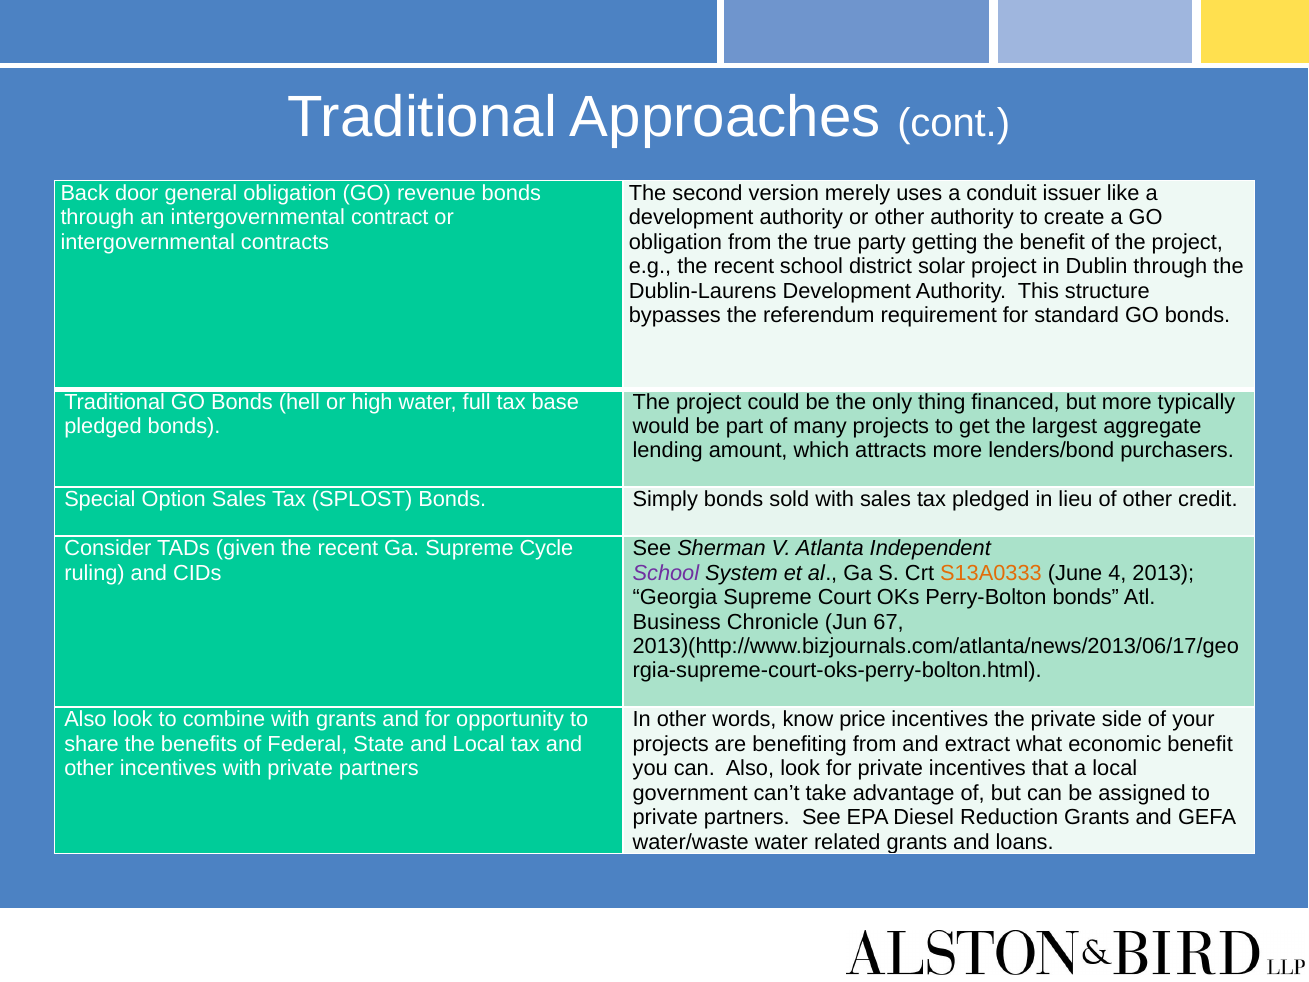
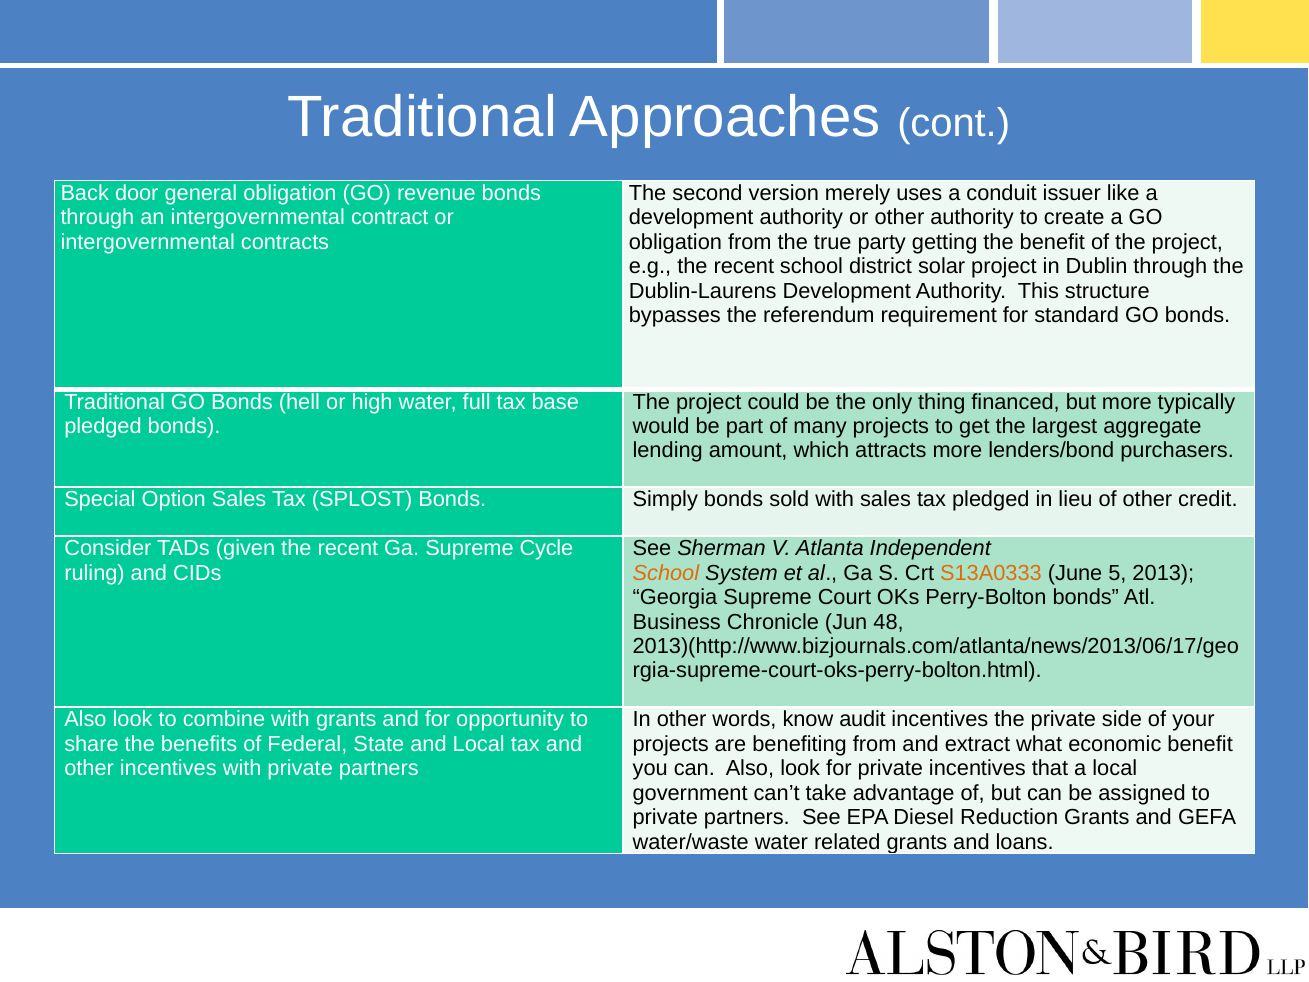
School colour: purple -> orange (666, 573)
4: 4 -> 5 (1117, 573)
67: 67 -> 48 (889, 622)
price: price -> audit (862, 720)
